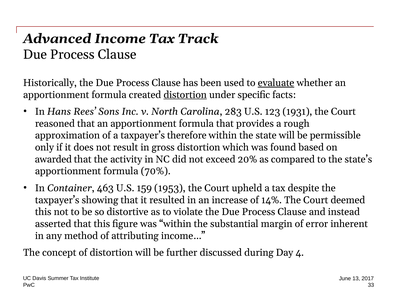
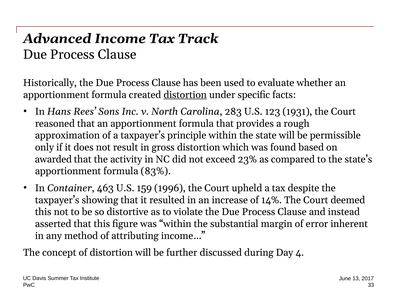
evaluate underline: present -> none (276, 83)
therefore: therefore -> principle (187, 135)
20%: 20% -> 23% (247, 159)
70%: 70% -> 83% (156, 171)
1953: 1953 -> 1996 (170, 188)
